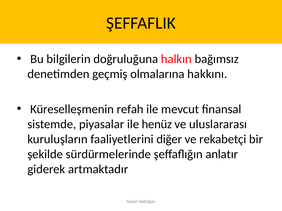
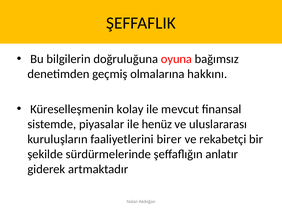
halkın: halkın -> oyuna (176, 59)
refah: refah -> kolay (130, 109)
diğer: diğer -> birer (169, 139)
